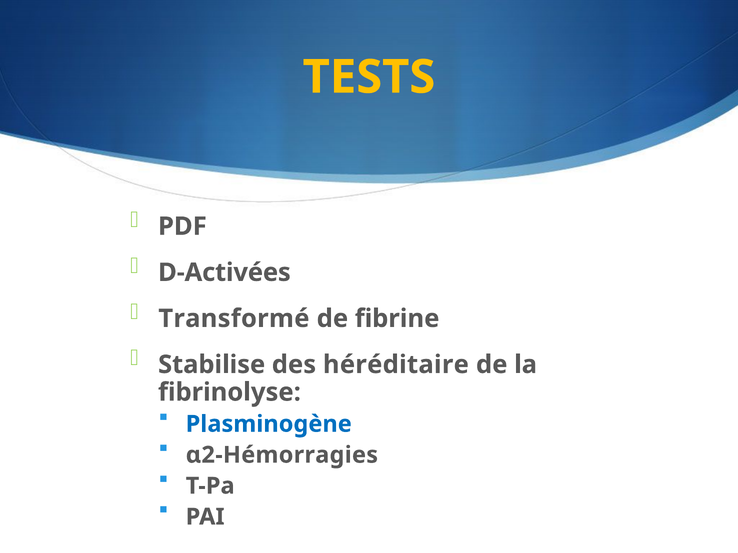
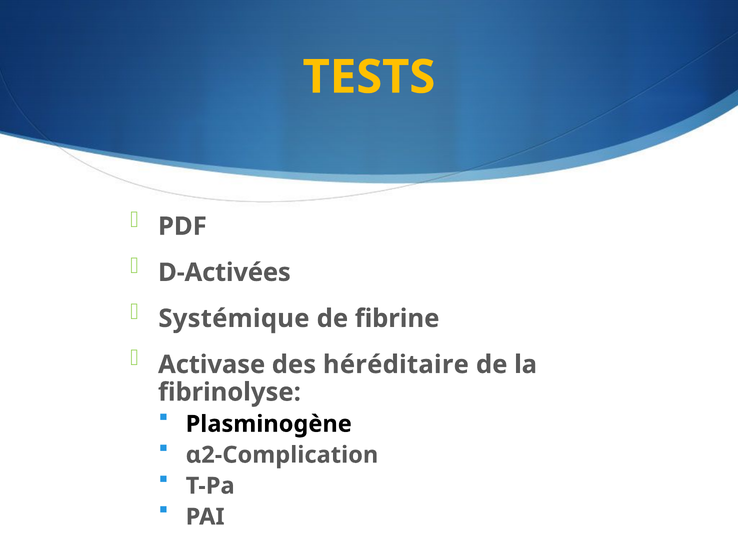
Transformé: Transformé -> Systémique (234, 319)
Stabilise: Stabilise -> Activase (212, 365)
Plasminogène colour: blue -> black (269, 424)
α2-Hémorragies: α2-Hémorragies -> α2-Complication (282, 455)
